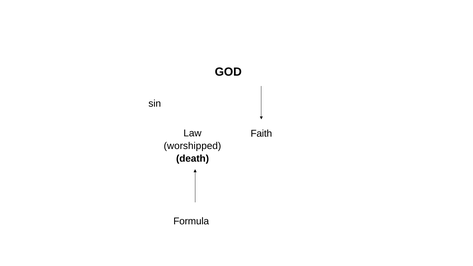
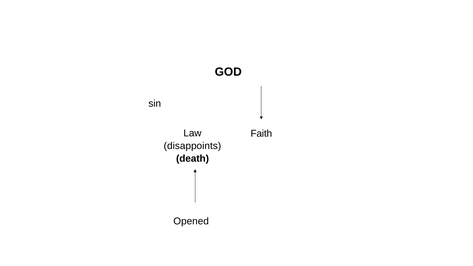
worshipped: worshipped -> disappoints (192, 146)
Formula: Formula -> Opened (191, 221)
